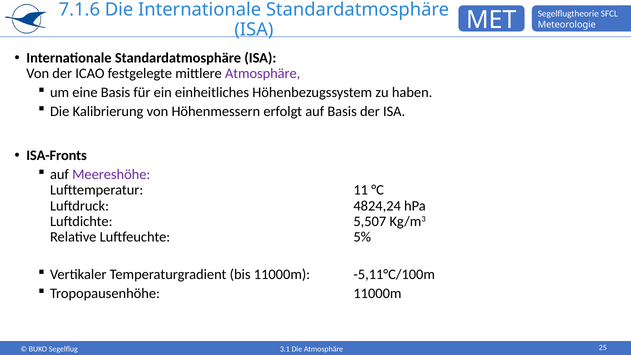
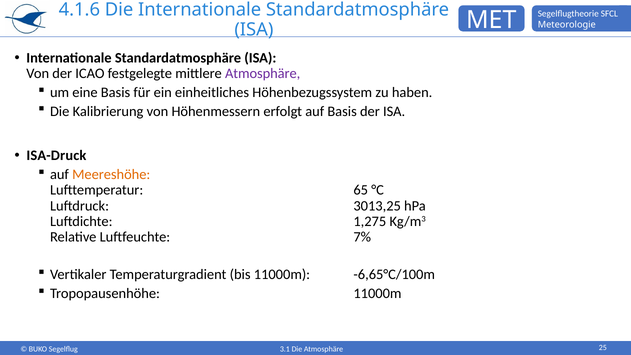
7.1.6: 7.1.6 -> 4.1.6 (79, 10)
ISA-Fronts: ISA-Fronts -> ISA-Druck (56, 156)
Meereshöhe colour: purple -> orange (111, 175)
11: 11 -> 65 (361, 190)
4824,24: 4824,24 -> 3013,25 (377, 206)
5,507: 5,507 -> 1,275 (370, 221)
5%: 5% -> 7% (362, 237)
-5,11°C/100m: -5,11°C/100m -> -6,65°C/100m (394, 275)
